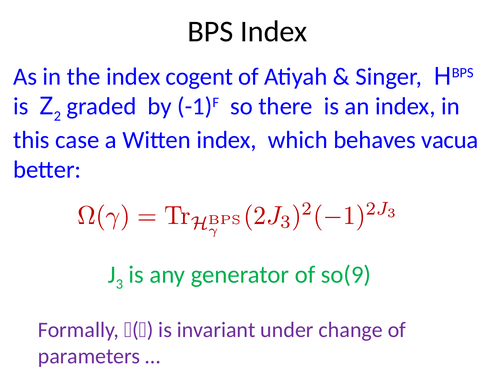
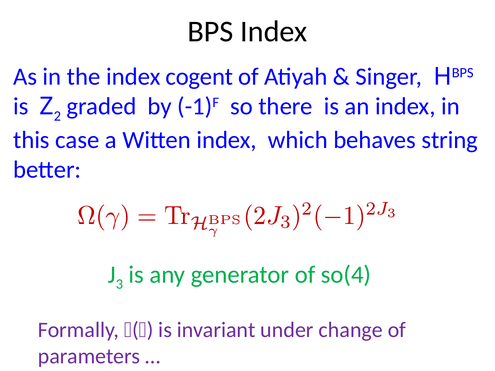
vacua: vacua -> string (450, 140)
so(9: so(9 -> so(4 (346, 275)
